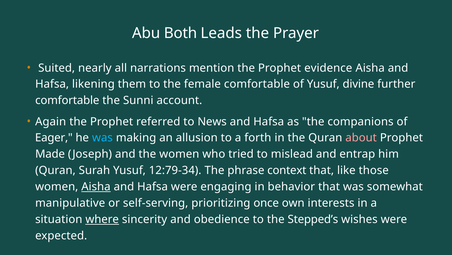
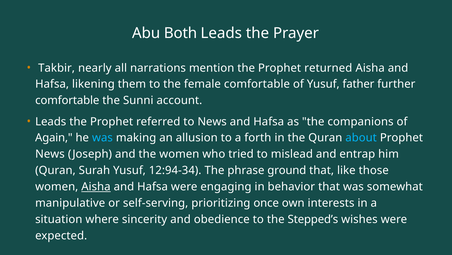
Suited: Suited -> Takbir (57, 68)
evidence: evidence -> returned (328, 68)
divine: divine -> father (358, 84)
Again: Again -> Leads (51, 121)
Eager: Eager -> Again (54, 138)
about colour: pink -> light blue (361, 138)
Made: Made -> News (50, 154)
12:79-34: 12:79-34 -> 12:94-34 (175, 170)
context: context -> ground (287, 170)
where underline: present -> none (102, 219)
